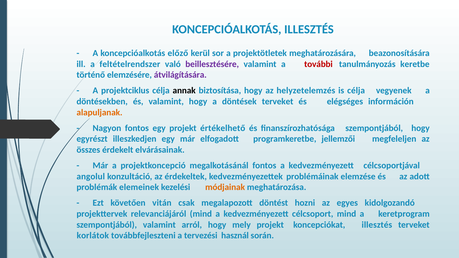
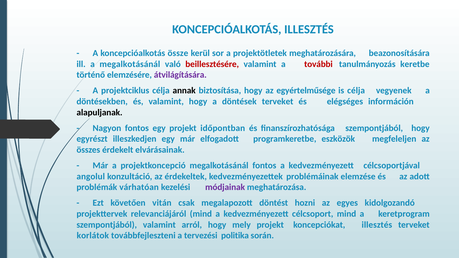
előző: előző -> össze (178, 53)
a feltételrendszer: feltételrendszer -> megalkotásánál (130, 64)
beillesztésére colour: purple -> red (212, 64)
helyzetelemzés: helyzetelemzés -> egyértelműsége (306, 91)
alapuljanak colour: orange -> black (100, 113)
értékelhető: értékelhető -> időpontban (223, 128)
jellemzői: jellemzői -> eszközök (338, 139)
elemeinek: elemeinek -> várhatóan (139, 187)
módjainak colour: orange -> purple (225, 187)
használ: használ -> politika (235, 236)
